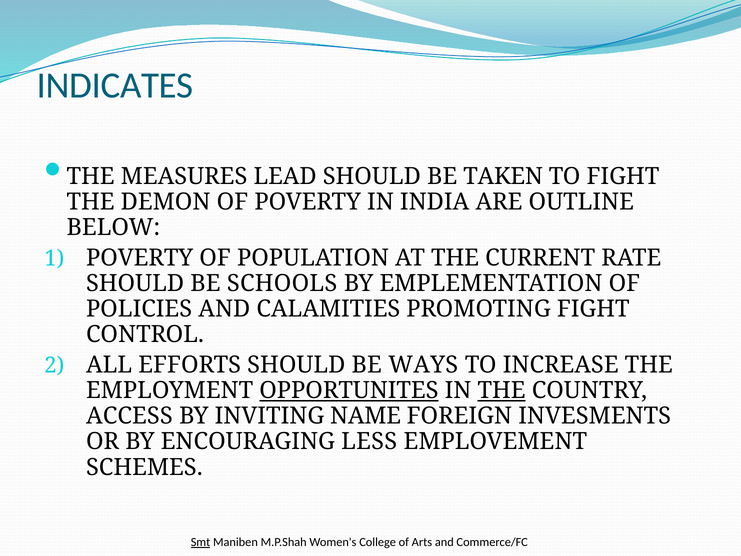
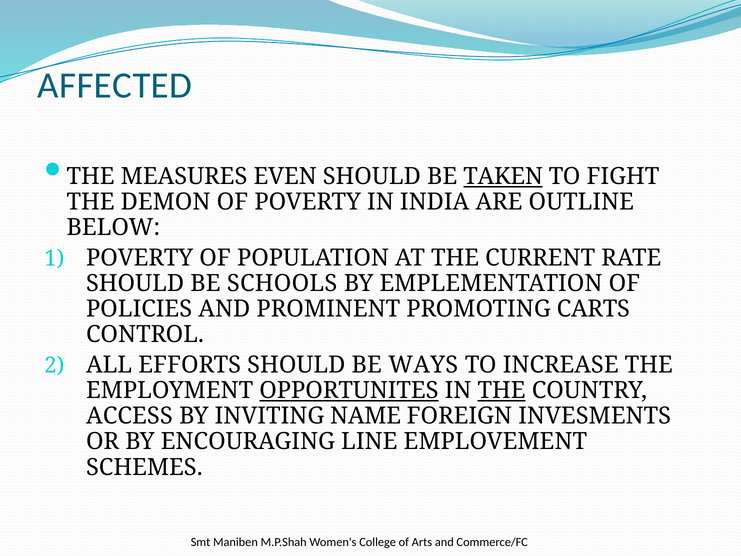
INDICATES: INDICATES -> AFFECTED (115, 86)
LEAD: LEAD -> EVEN (285, 176)
TAKEN underline: none -> present (503, 176)
CALAMITIES: CALAMITIES -> PROMINENT (328, 309)
PROMOTING FIGHT: FIGHT -> CARTS (593, 309)
LESS: LESS -> LINE (369, 441)
Smt underline: present -> none (201, 542)
